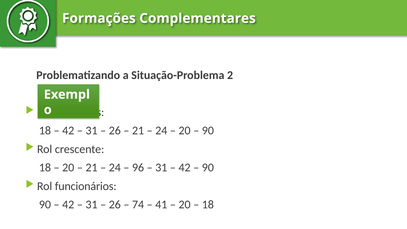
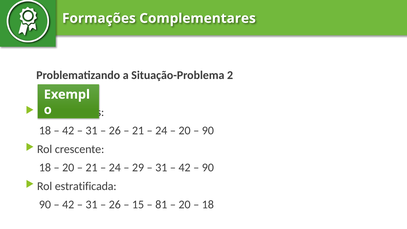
96: 96 -> 29 (138, 168)
funcionários: funcionários -> estratificada (86, 186)
74: 74 -> 15 (138, 205)
41: 41 -> 81 (161, 205)
